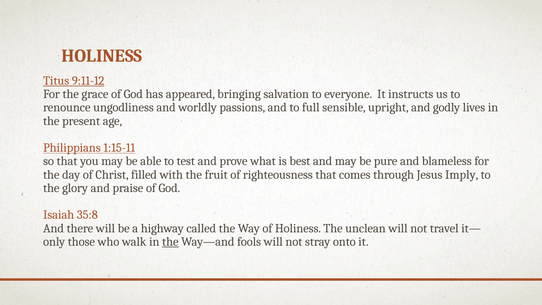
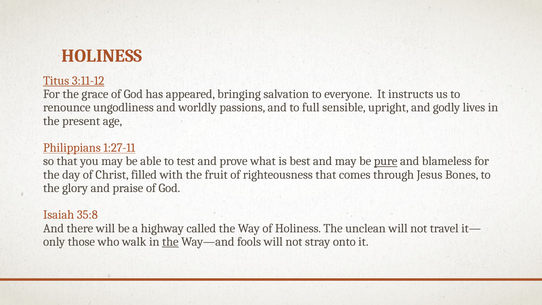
9:11-12: 9:11-12 -> 3:11-12 (88, 81)
1:15-11: 1:15-11 -> 1:27-11 (119, 148)
pure underline: none -> present (386, 161)
Imply: Imply -> Bones (462, 175)
